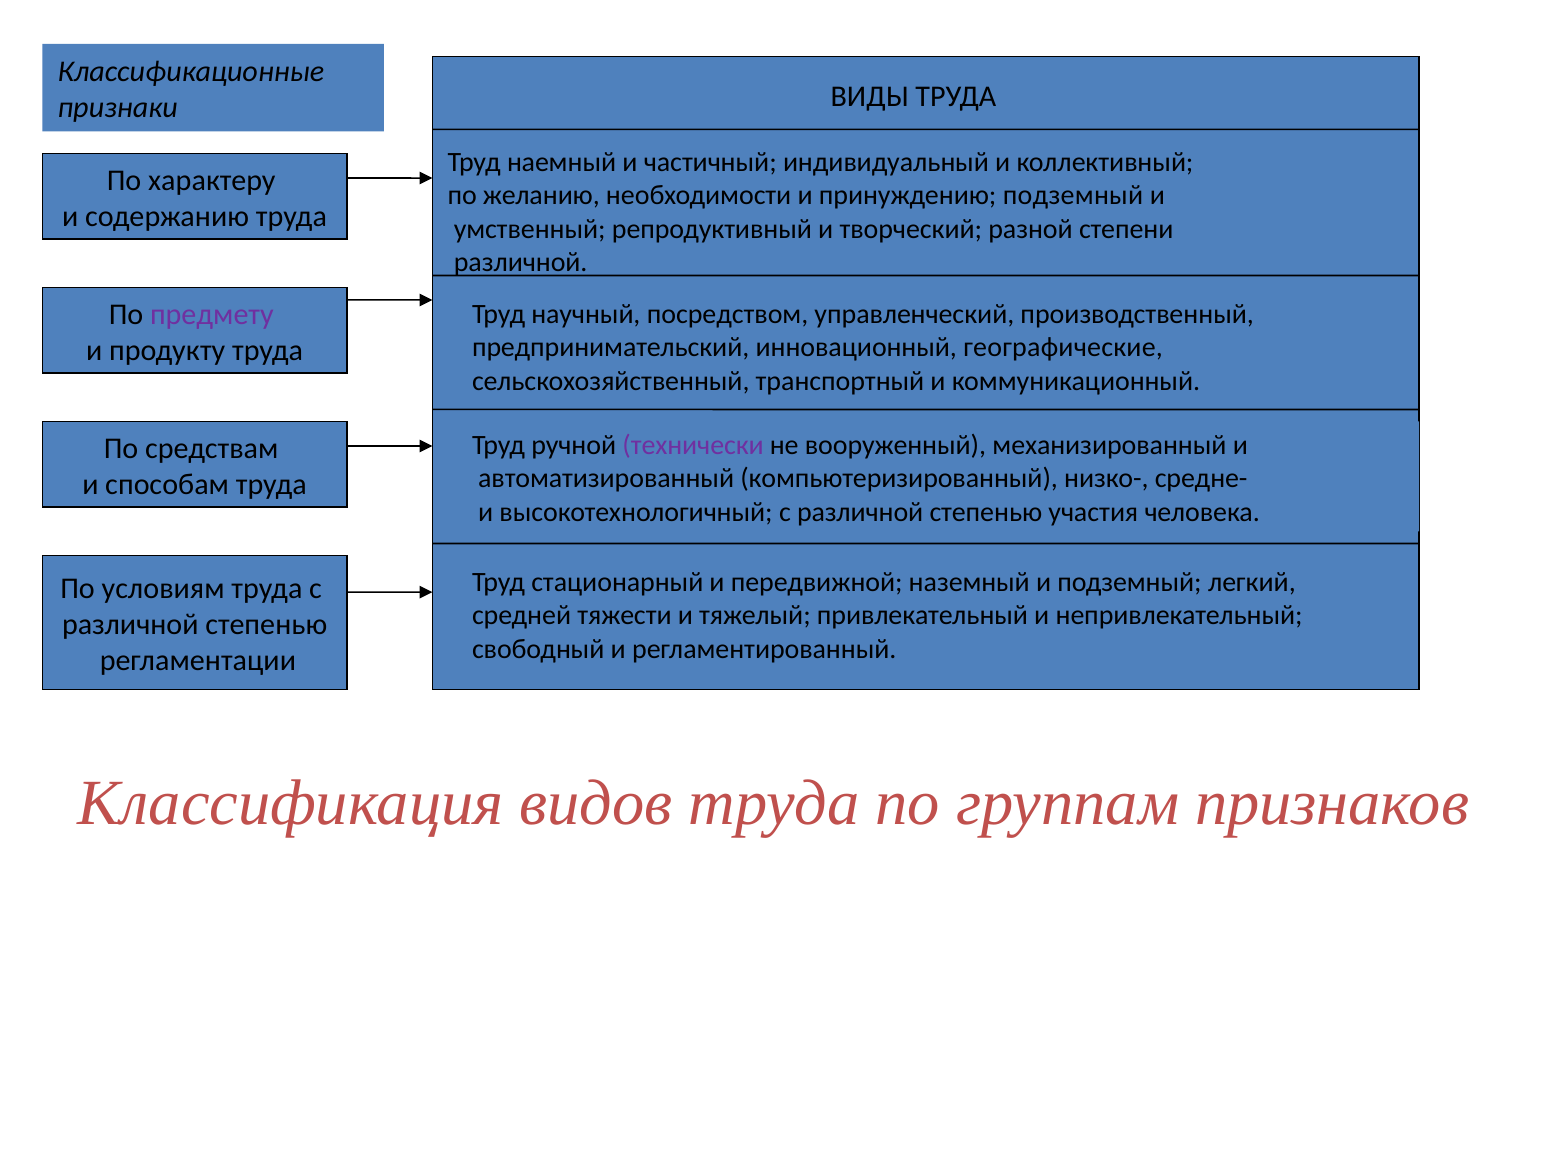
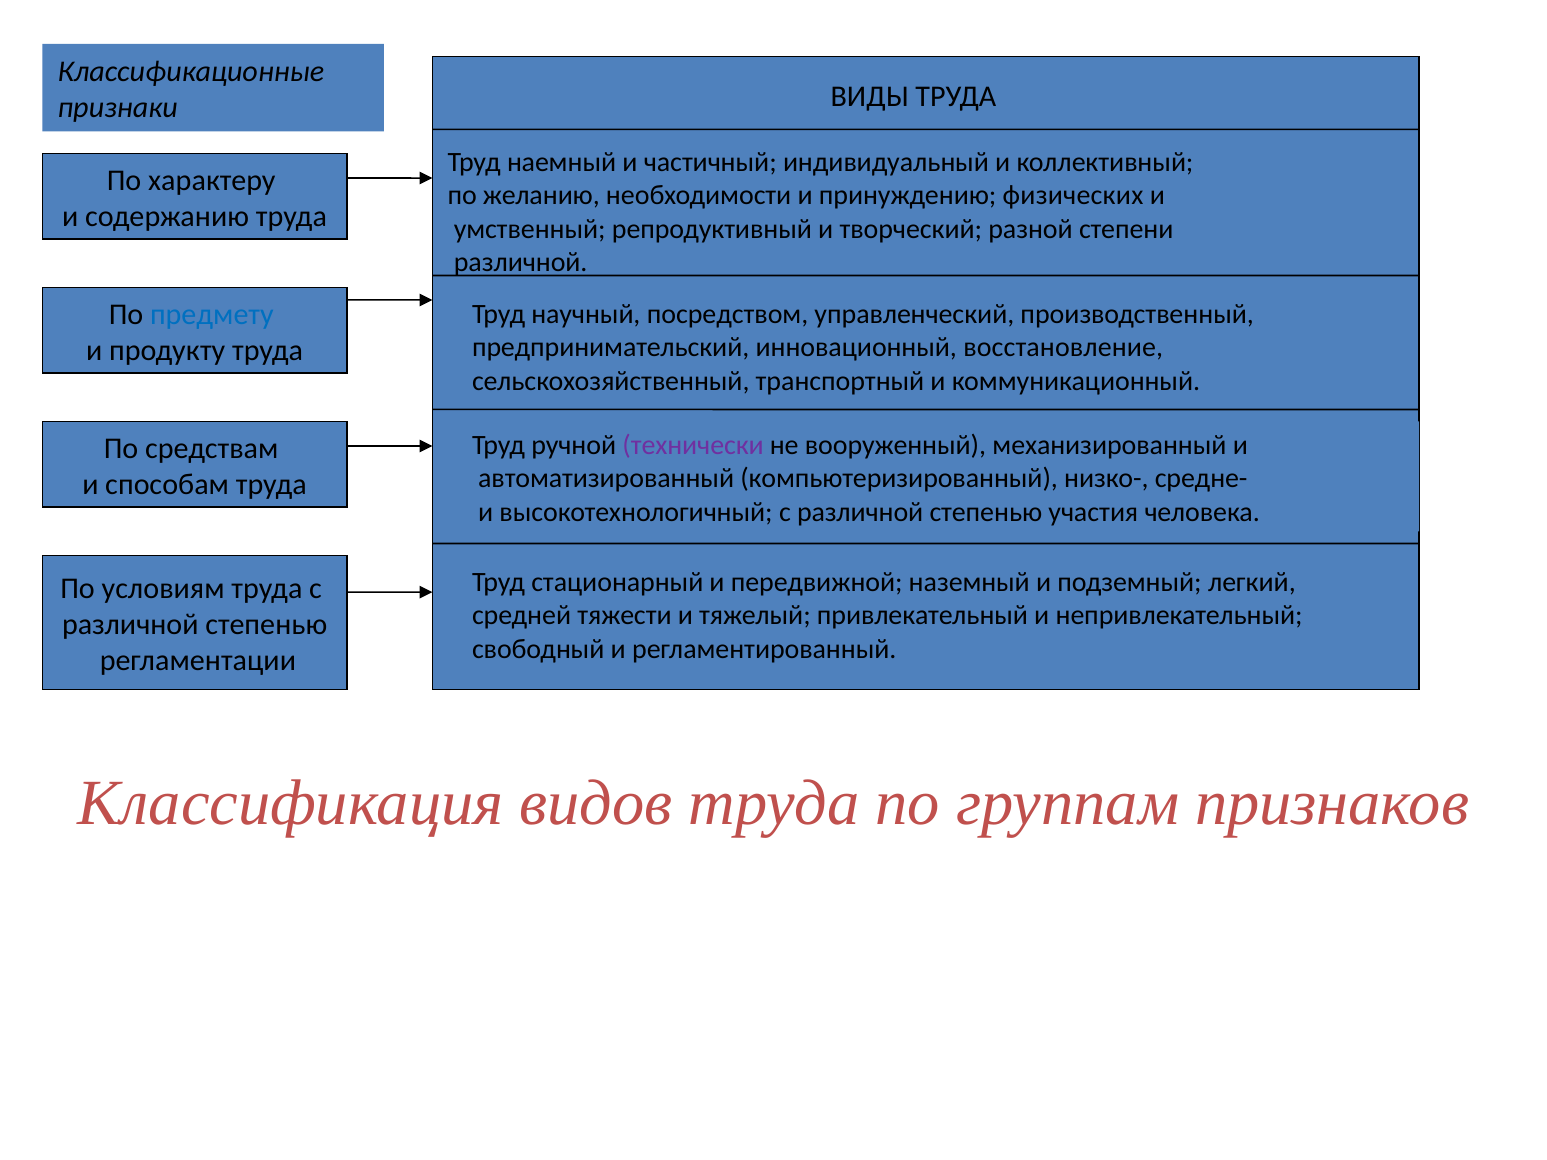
принуждению подземный: подземный -> физических (1073, 196)
предмету colour: purple -> blue (212, 314)
географические: географические -> восстановление (1063, 348)
